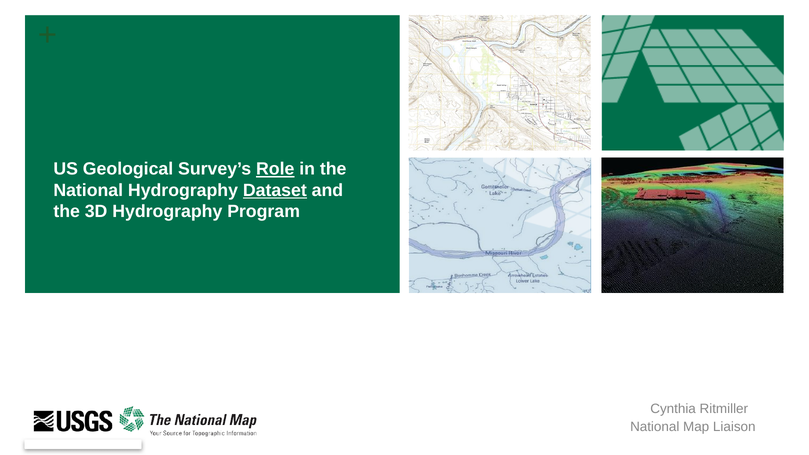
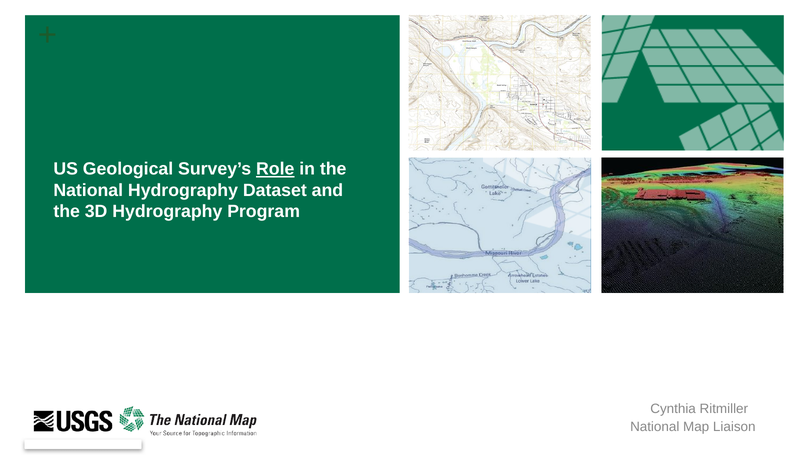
Dataset underline: present -> none (275, 190)
